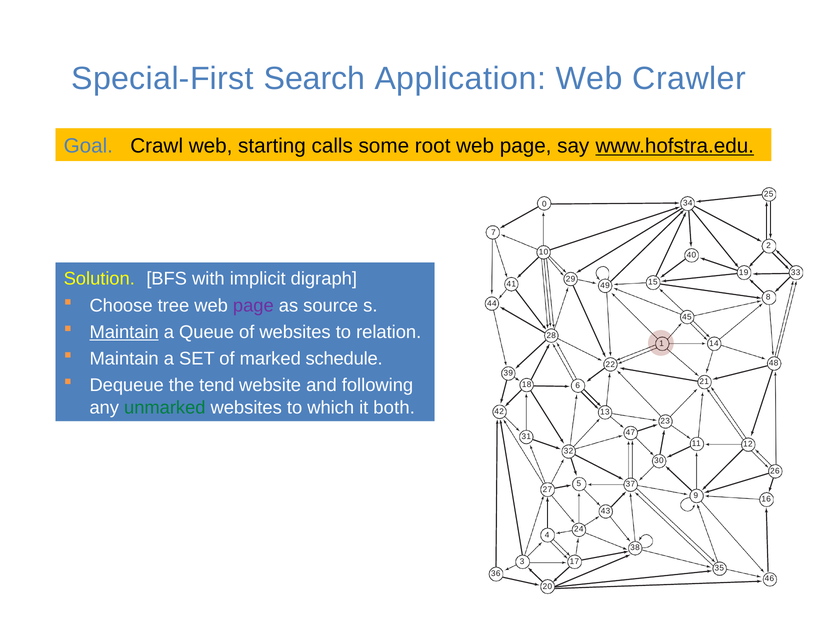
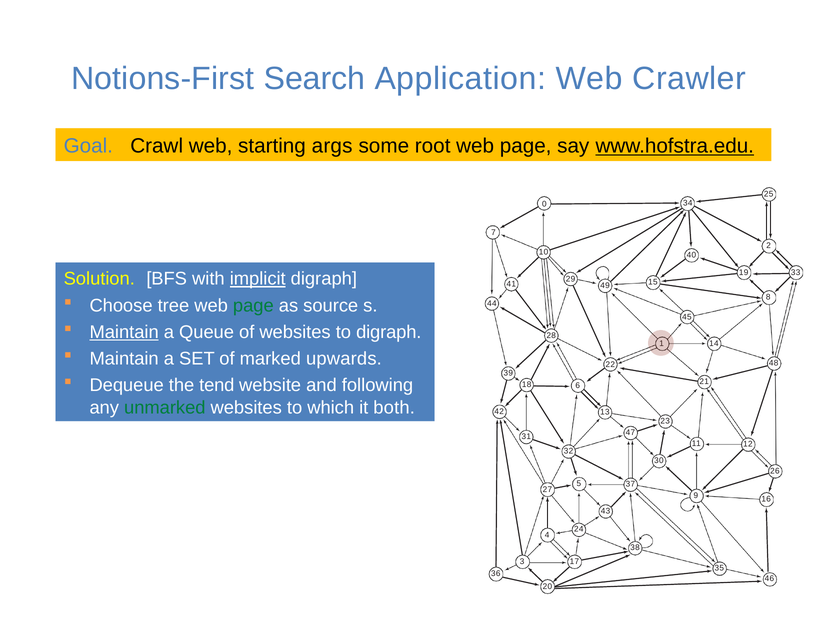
Special-First: Special-First -> Notions-First (163, 79)
calls: calls -> args (332, 146)
implicit underline: none -> present (258, 279)
page colour: purple -> green (253, 306)
to relation: relation -> digraph (389, 332)
schedule: schedule -> upwards (344, 359)
